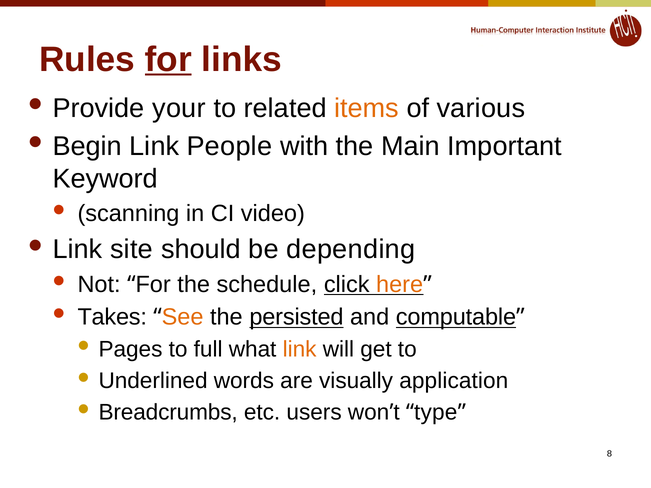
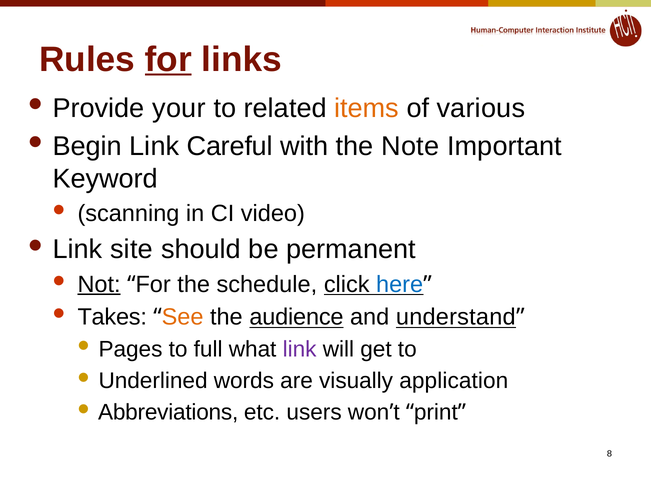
People: People -> Careful (230, 146)
Main: Main -> Note (410, 146)
depending: depending -> permanent (351, 250)
Not underline: none -> present (99, 284)
here colour: orange -> blue (400, 284)
persisted: persisted -> audience (296, 317)
computable: computable -> understand (456, 317)
link colour: orange -> purple (300, 349)
Breadcrumbs: Breadcrumbs -> Abbreviations (168, 413)
type: type -> print (436, 413)
